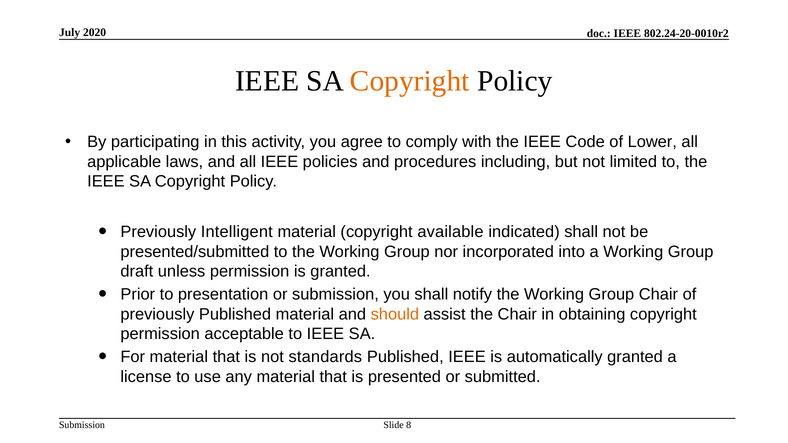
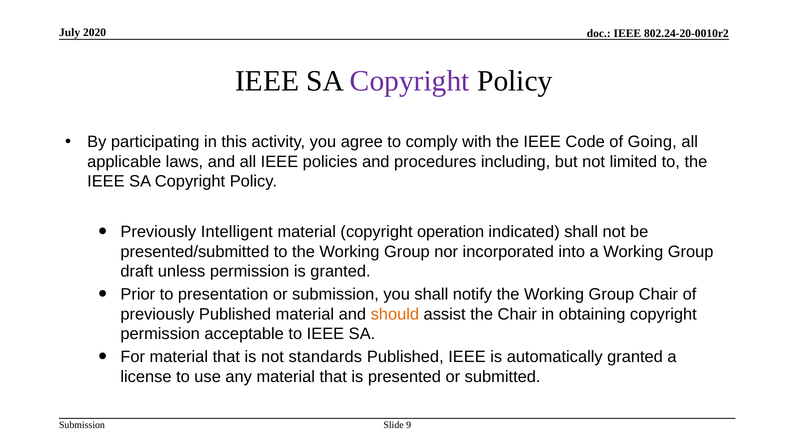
Copyright colour: orange -> purple (410, 81)
Lower: Lower -> Going (652, 142)
available: available -> operation (451, 232)
8: 8 -> 9 (409, 425)
